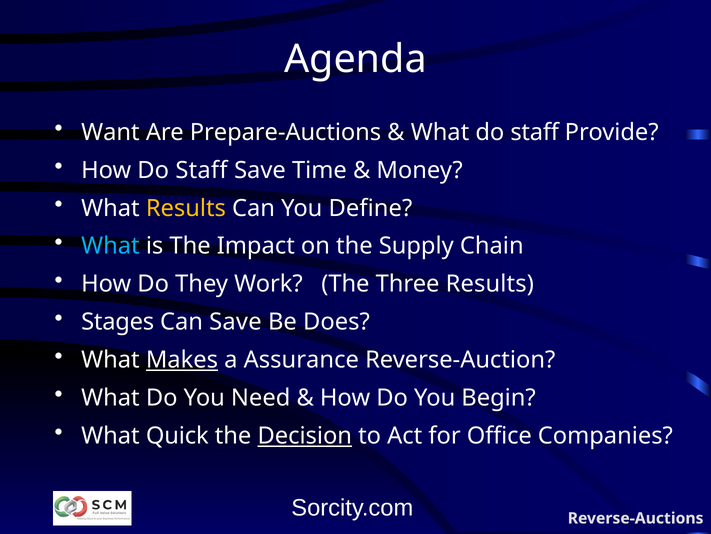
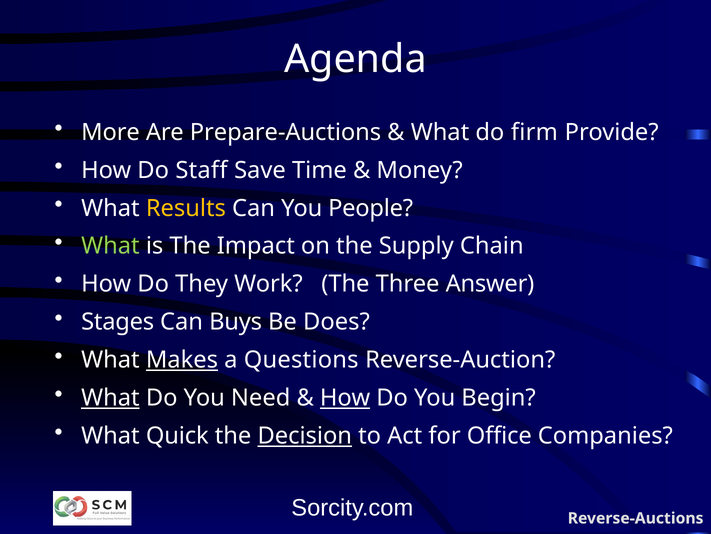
Want: Want -> More (110, 132)
What do staff: staff -> firm (534, 132)
Define: Define -> People (371, 208)
What colour: light blue -> light green (110, 246)
Three Results: Results -> Answer (490, 284)
Can Save: Save -> Buys (236, 322)
Assurance: Assurance -> Questions (301, 360)
What underline: none -> present (110, 398)
How underline: none -> present (345, 398)
